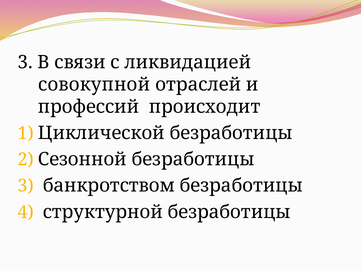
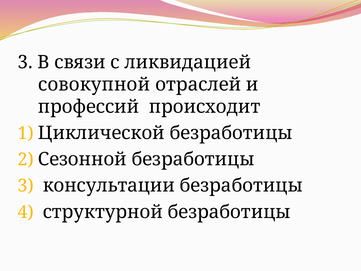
банкротством: банкротством -> консультации (109, 185)
